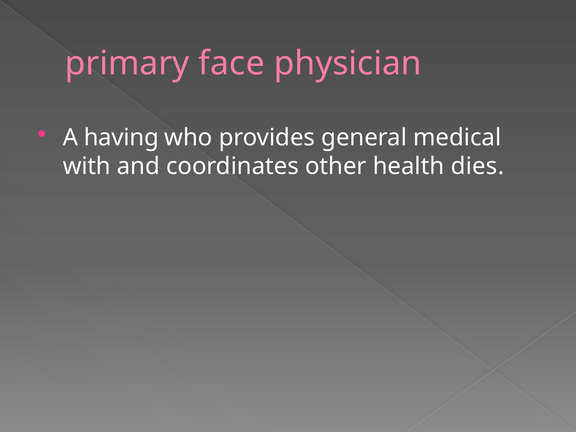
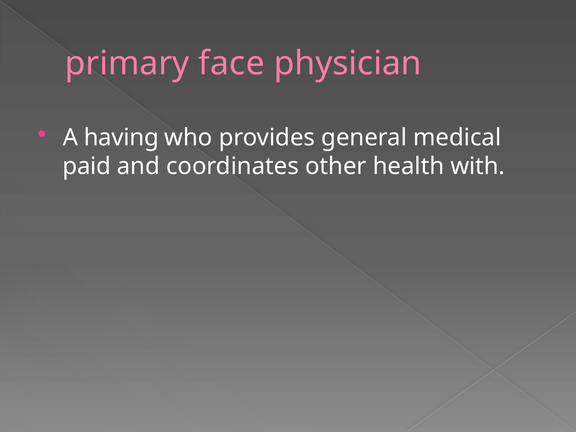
with: with -> paid (87, 166)
dies: dies -> with (478, 166)
